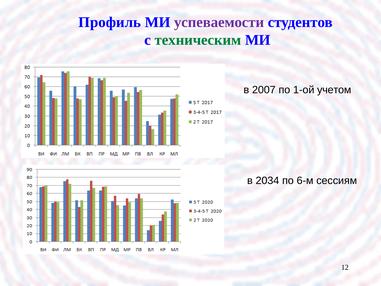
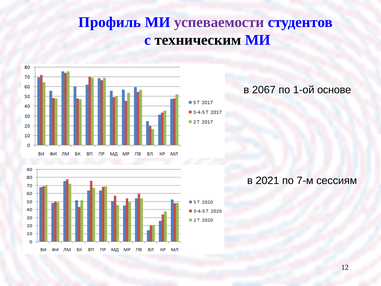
техническим colour: green -> black (198, 40)
2007: 2007 -> 2067 (264, 90)
учетом: учетом -> основе (334, 90)
2034: 2034 -> 2021 (267, 180)
6-м: 6-м -> 7-м (305, 180)
